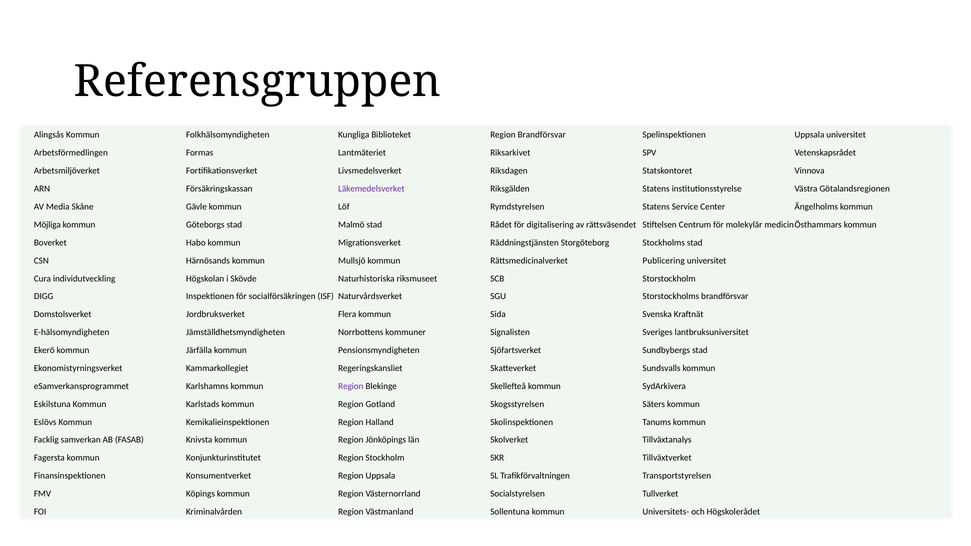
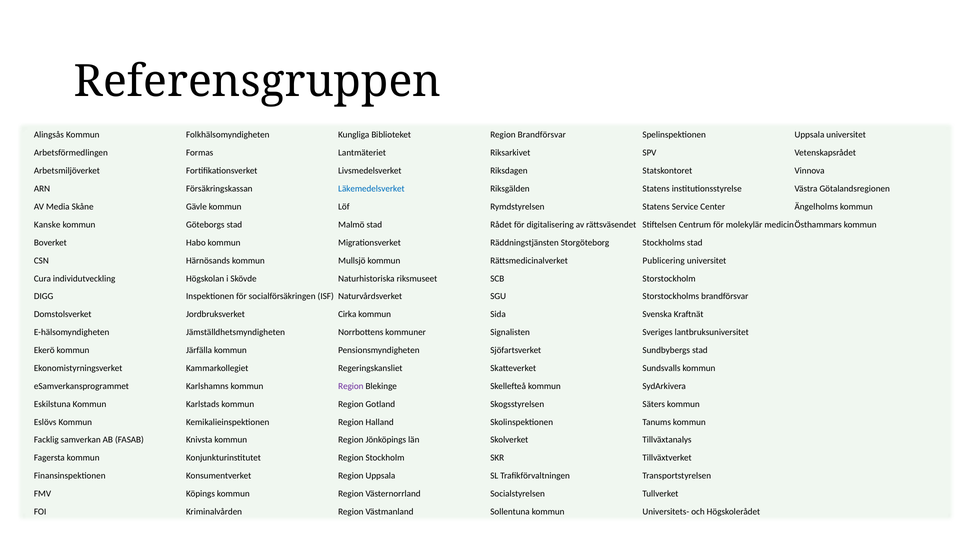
Läkemedelsverket colour: purple -> blue (371, 189)
Möjliga: Möjliga -> Kanske (47, 225)
Flera: Flera -> Cirka (347, 314)
